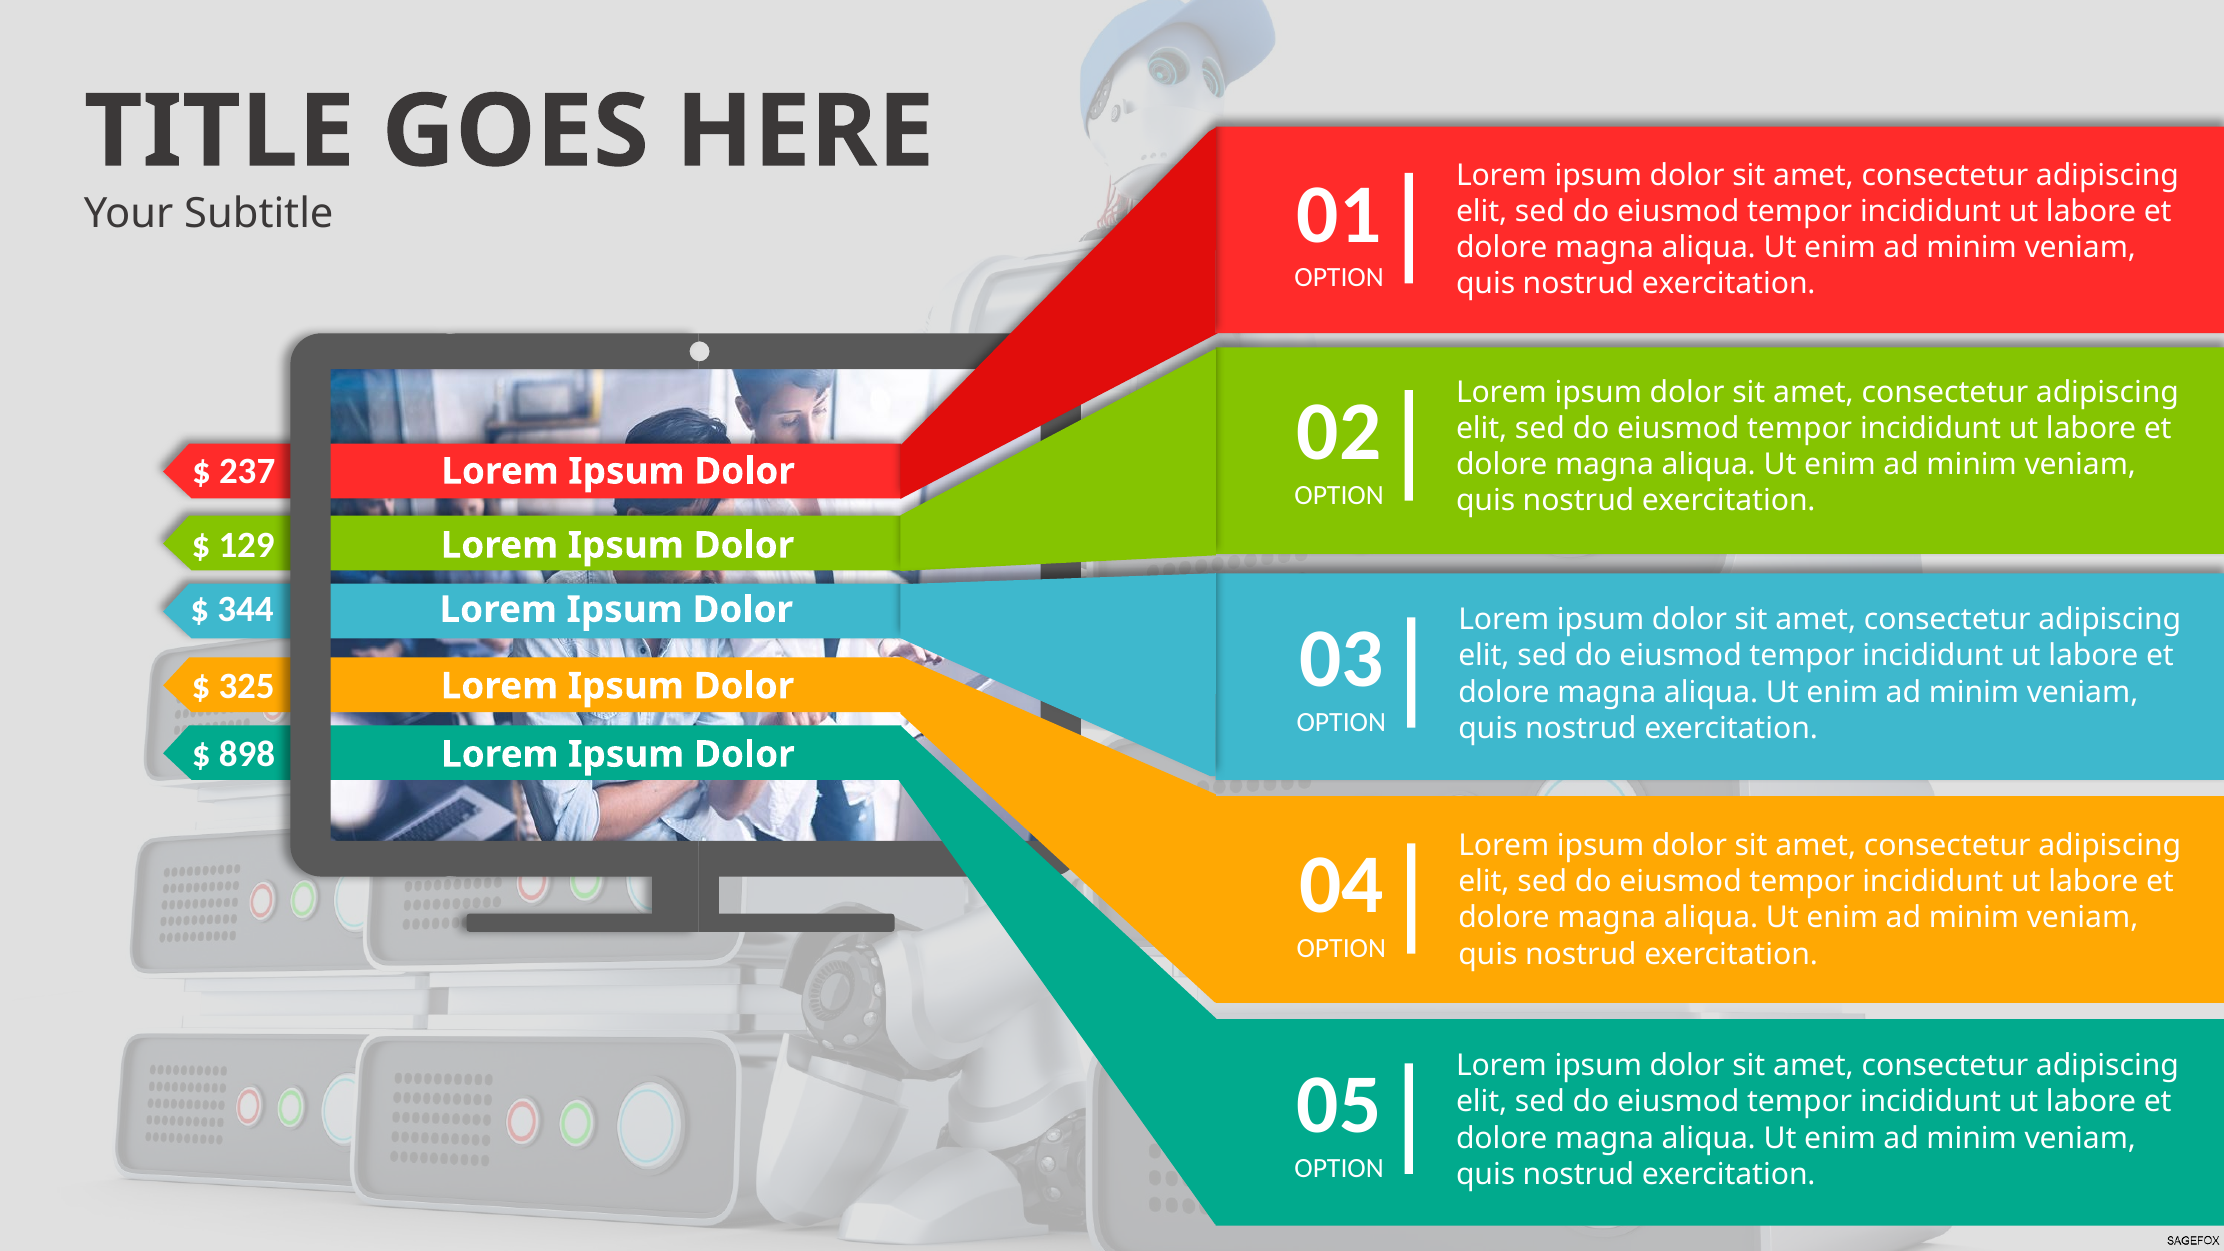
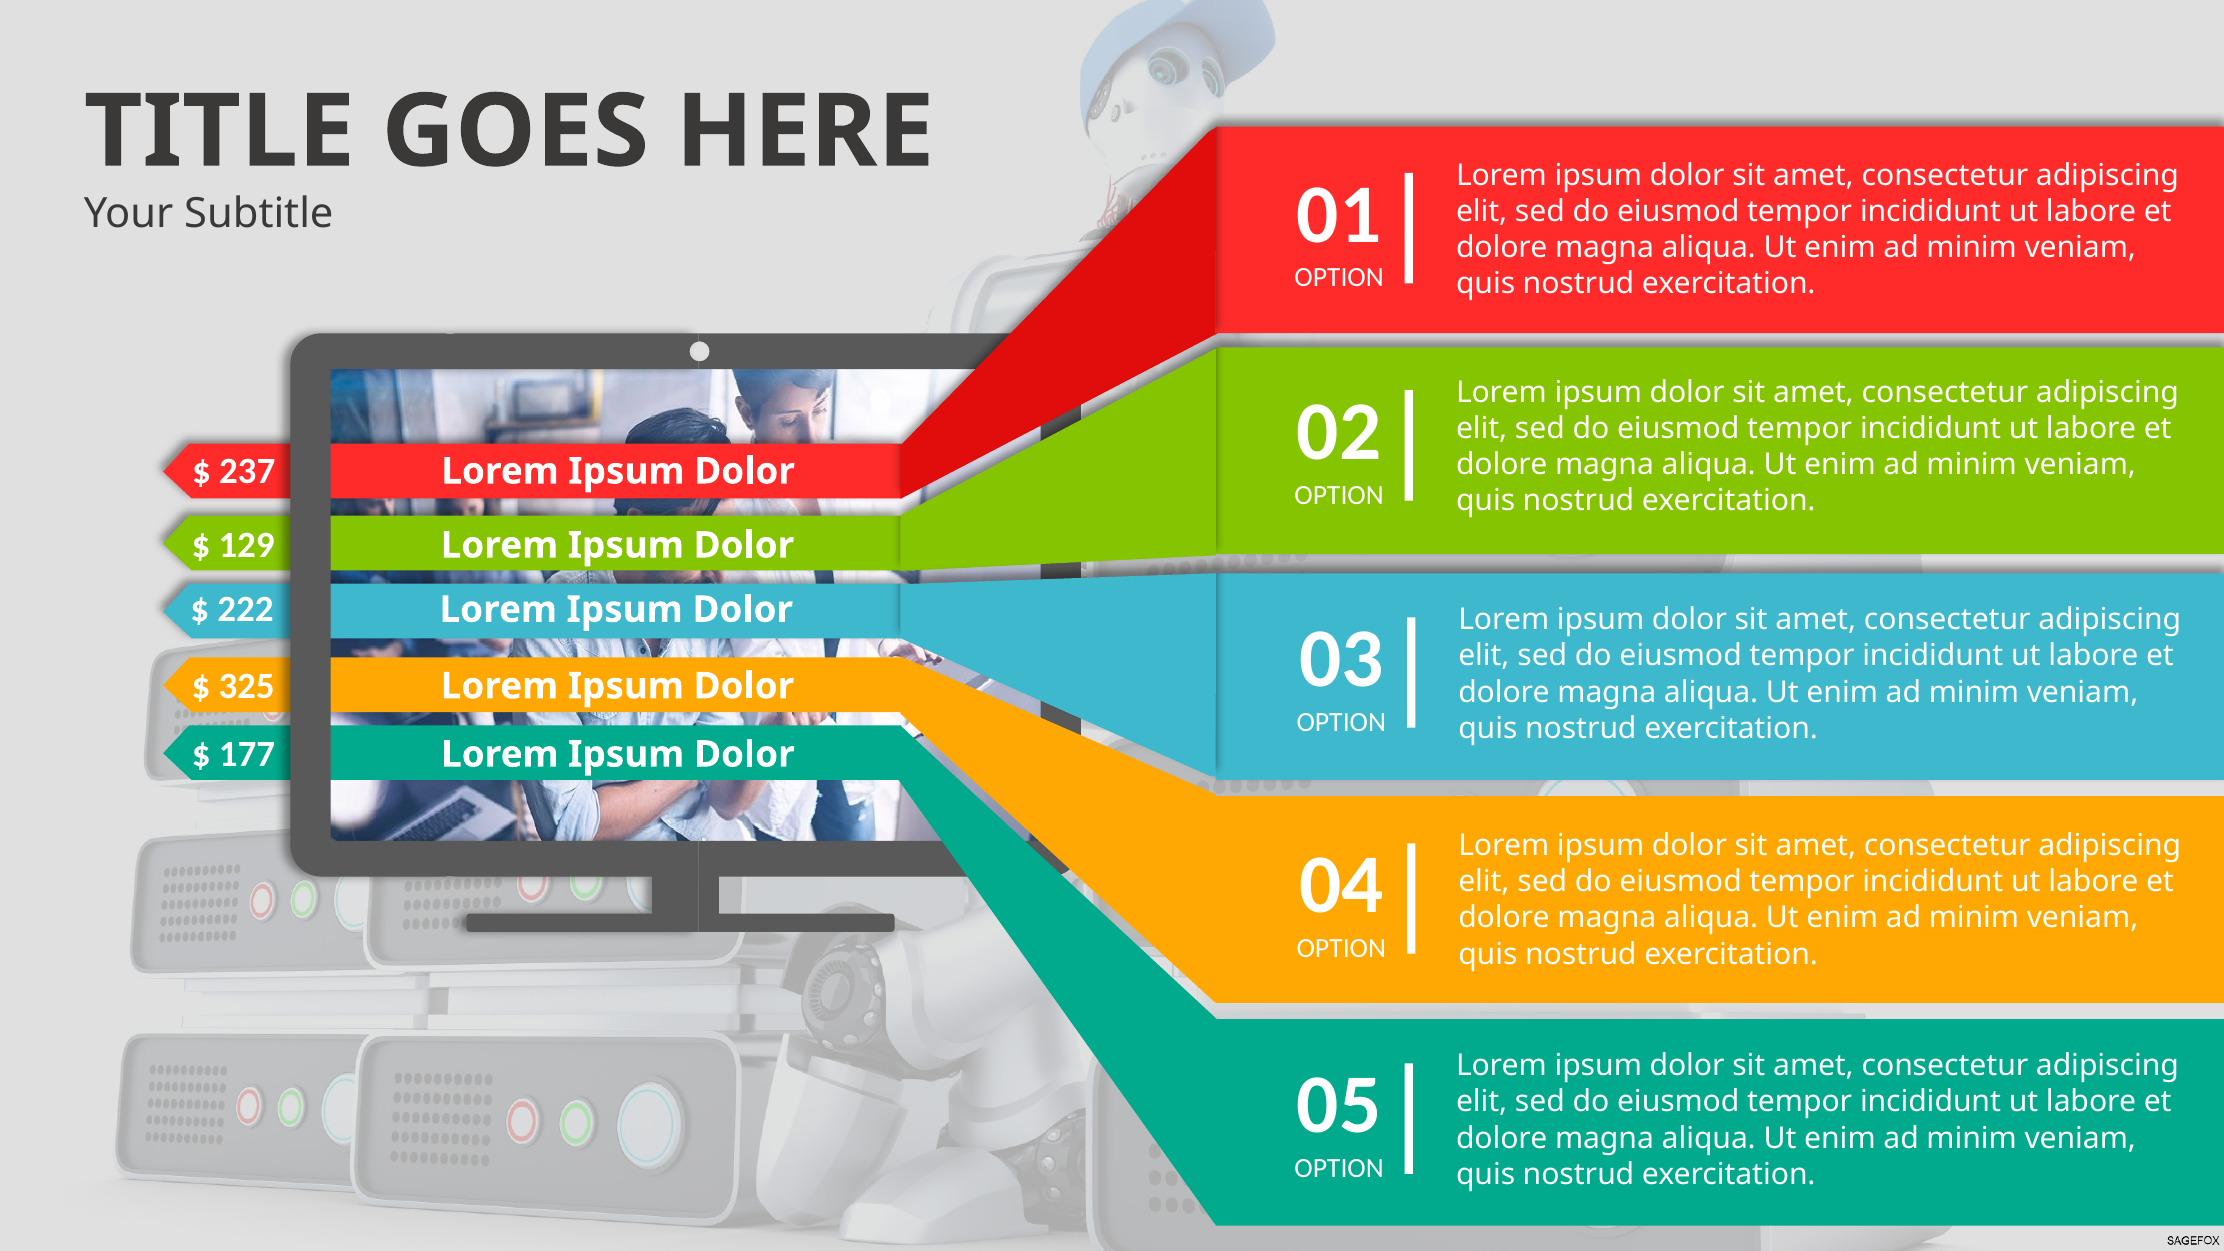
344: 344 -> 222 (245, 609)
898: 898 -> 177 (247, 754)
